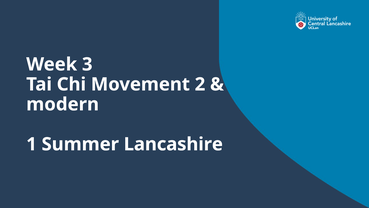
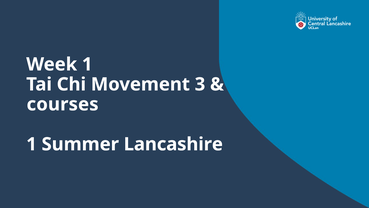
Week 3: 3 -> 1 (87, 64)
2: 2 -> 3 (200, 84)
modern: modern -> courses (63, 104)
